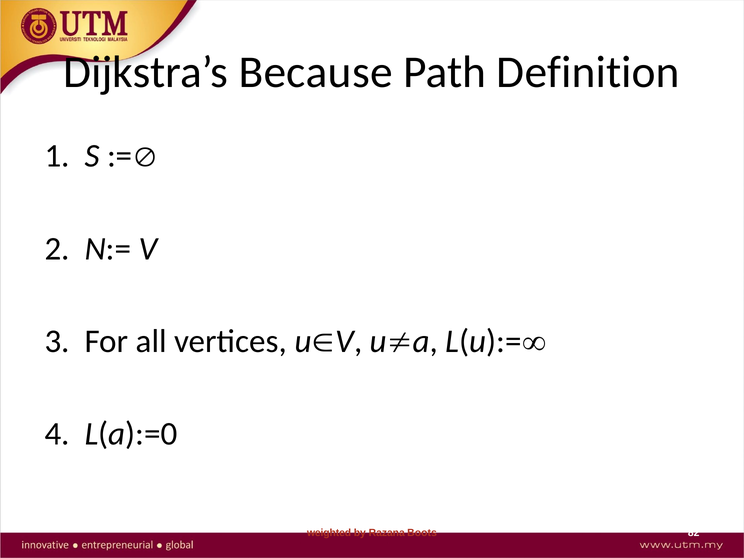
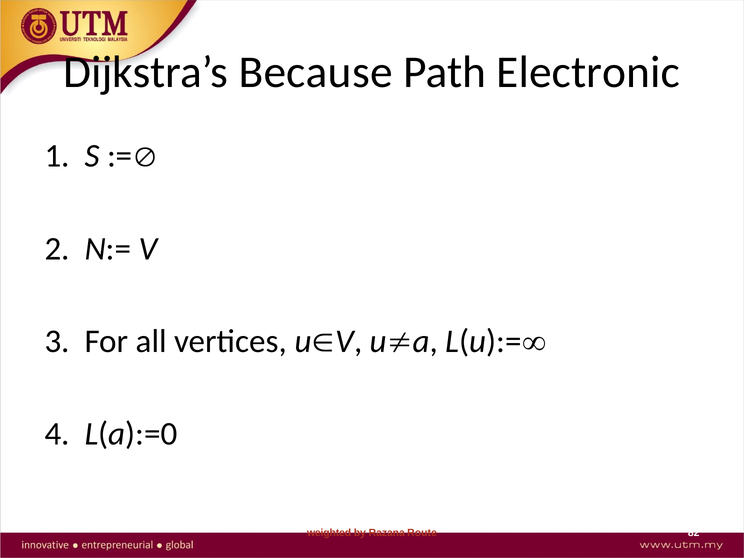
Definition: Definition -> Electronic (588, 72)
Boots: Boots -> Route (422, 533)
